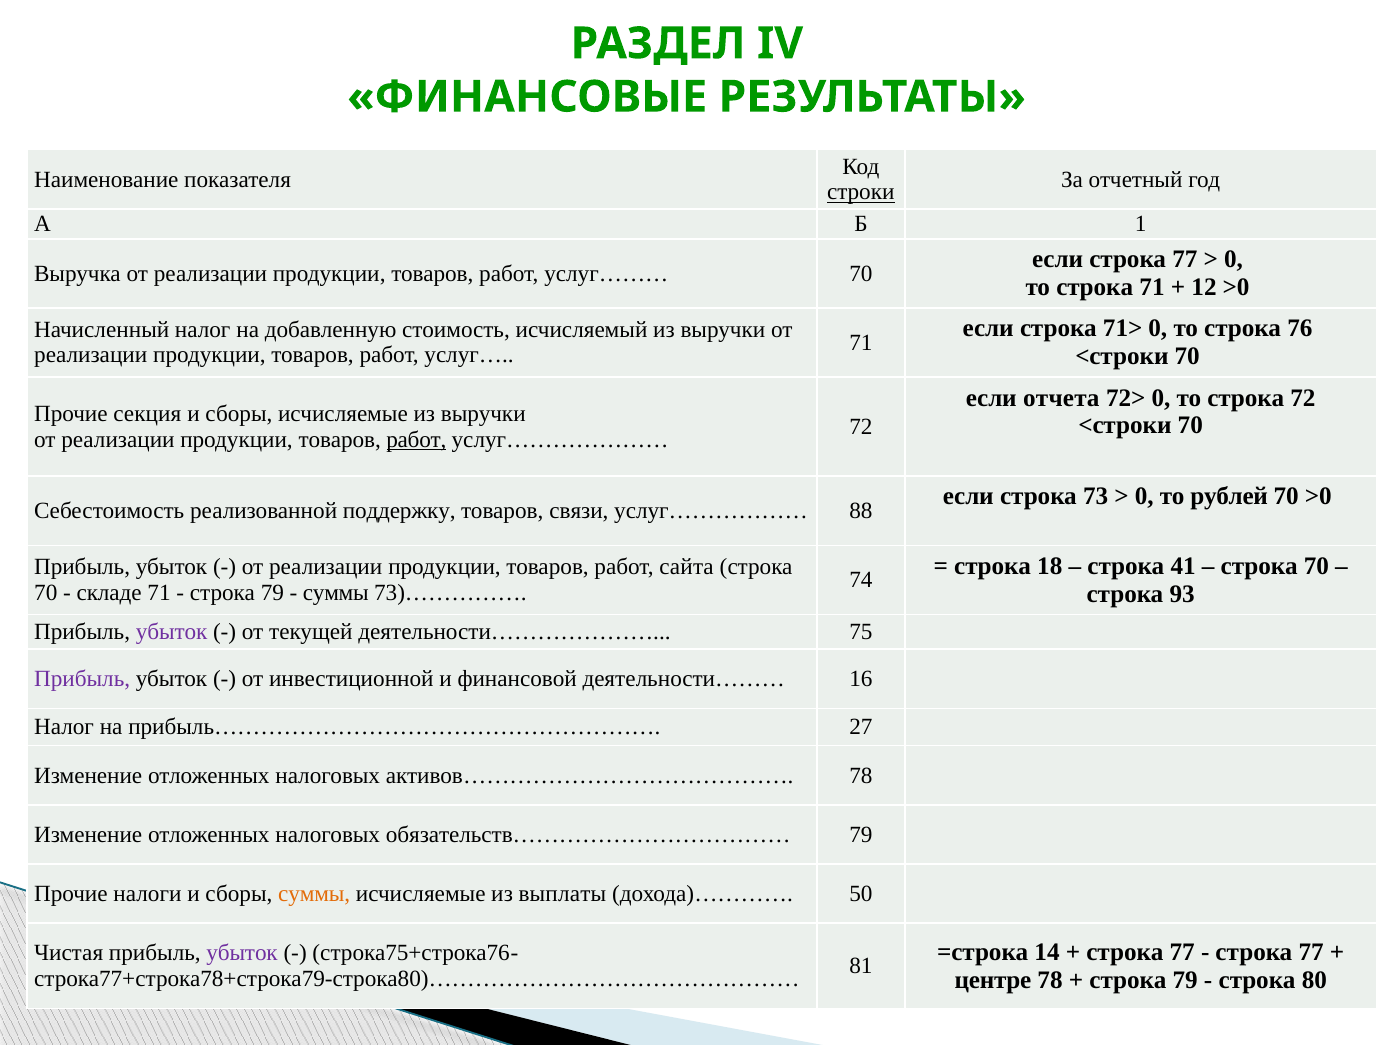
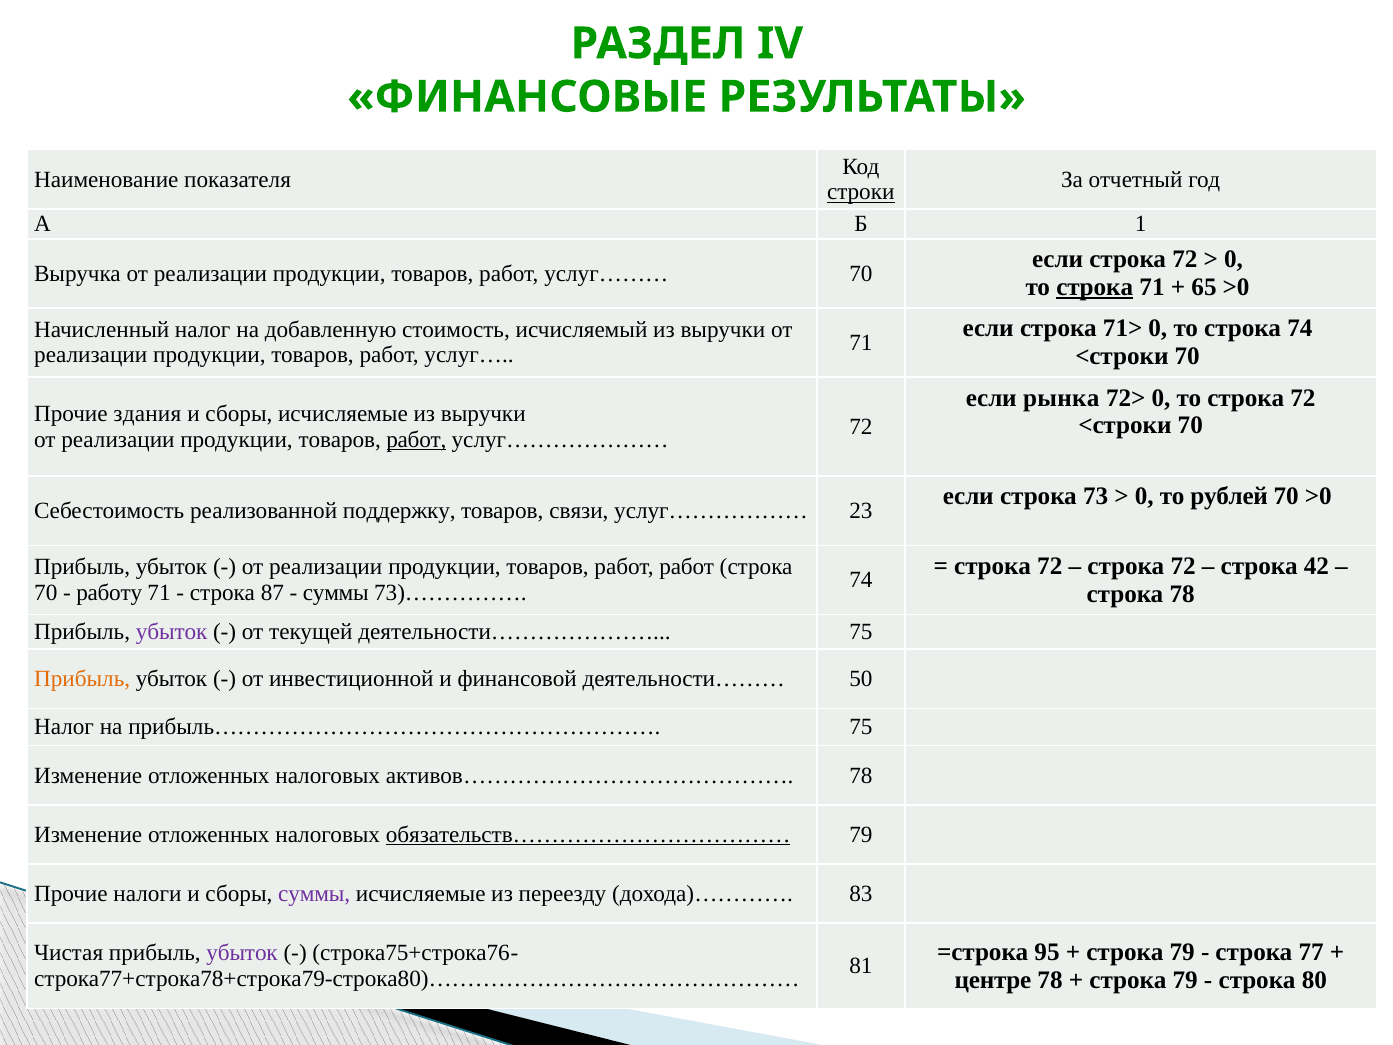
если строка 77: 77 -> 72 (1185, 259)
строка underline: none -> present (1095, 287)
12: 12 -> 65 (1204, 287)
строка 76: 76 -> 74 (1300, 329)
отчета: отчета -> рынка (1061, 398)
секция: секция -> здания (147, 414)
88: 88 -> 23 (861, 511)
18: 18 -> 72 (1050, 566)
41: 41 -> 72 (1183, 566)
70: 70 -> 42 (1316, 566)
работ сайта: сайта -> работ (687, 567)
складе: складе -> работу (109, 593)
79: 79 -> 87 (272, 593)
строка 93: 93 -> 78 (1182, 594)
Прибыль colour: purple -> orange (82, 679)
16: 16 -> 50 (861, 679)
прибыль………………………………………………… 27: 27 -> 75 (861, 727)
обязательств……………………………… underline: none -> present (588, 834)
суммы colour: orange -> purple (314, 894)
выплаты: выплаты -> переезду (562, 894)
50: 50 -> 83 (861, 894)
14: 14 -> 95 (1047, 952)
77: 77 -> 79 (1182, 952)
